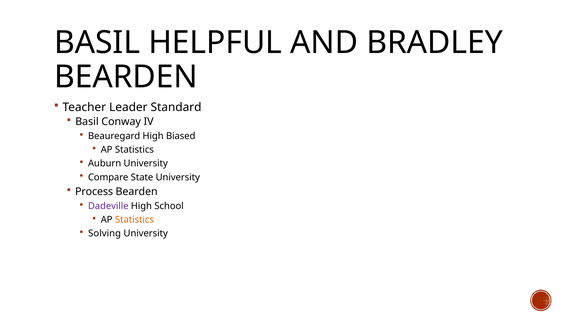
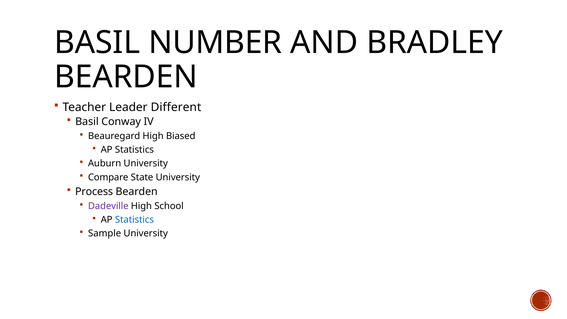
HELPFUL: HELPFUL -> NUMBER (215, 43)
Standard: Standard -> Different (176, 107)
Statistics colour: orange -> blue (134, 220)
Solving: Solving -> Sample (105, 233)
